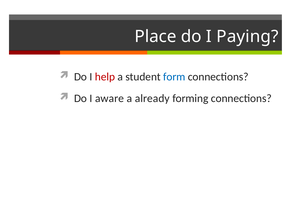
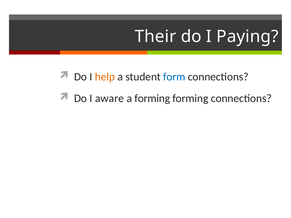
Place: Place -> Their (155, 37)
help colour: red -> orange (105, 77)
a already: already -> forming (152, 99)
